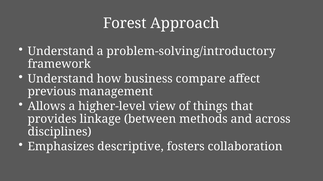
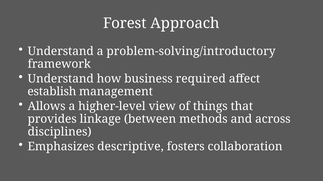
compare: compare -> required (201, 79)
previous: previous -> establish (52, 92)
